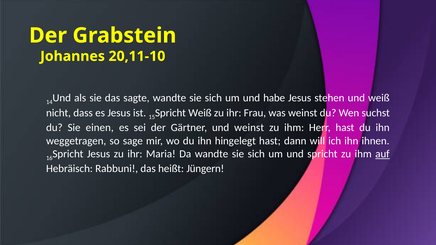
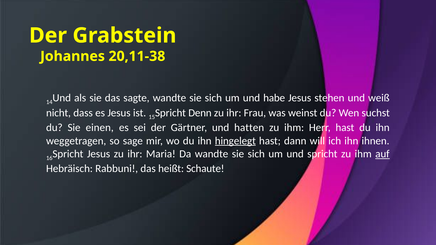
20,11-10: 20,11-10 -> 20,11-38 (137, 56)
Spricht Weiß: Weiß -> Denn (200, 113)
und weinst: weinst -> hatten (249, 128)
hingelegt underline: none -> present (235, 141)
Jüngern: Jüngern -> Schaute (205, 169)
